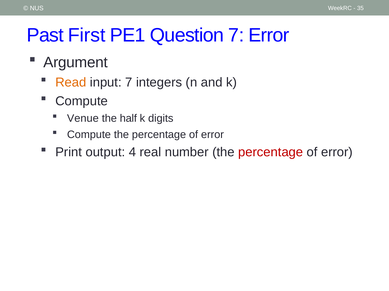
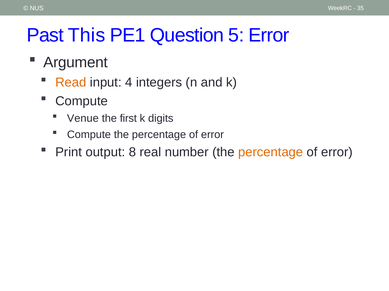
First: First -> This (87, 35)
Question 7: 7 -> 5 (236, 35)
input 7: 7 -> 4 (129, 83)
half: half -> first (128, 119)
4: 4 -> 8 (132, 153)
percentage colour: red -> orange (271, 153)
